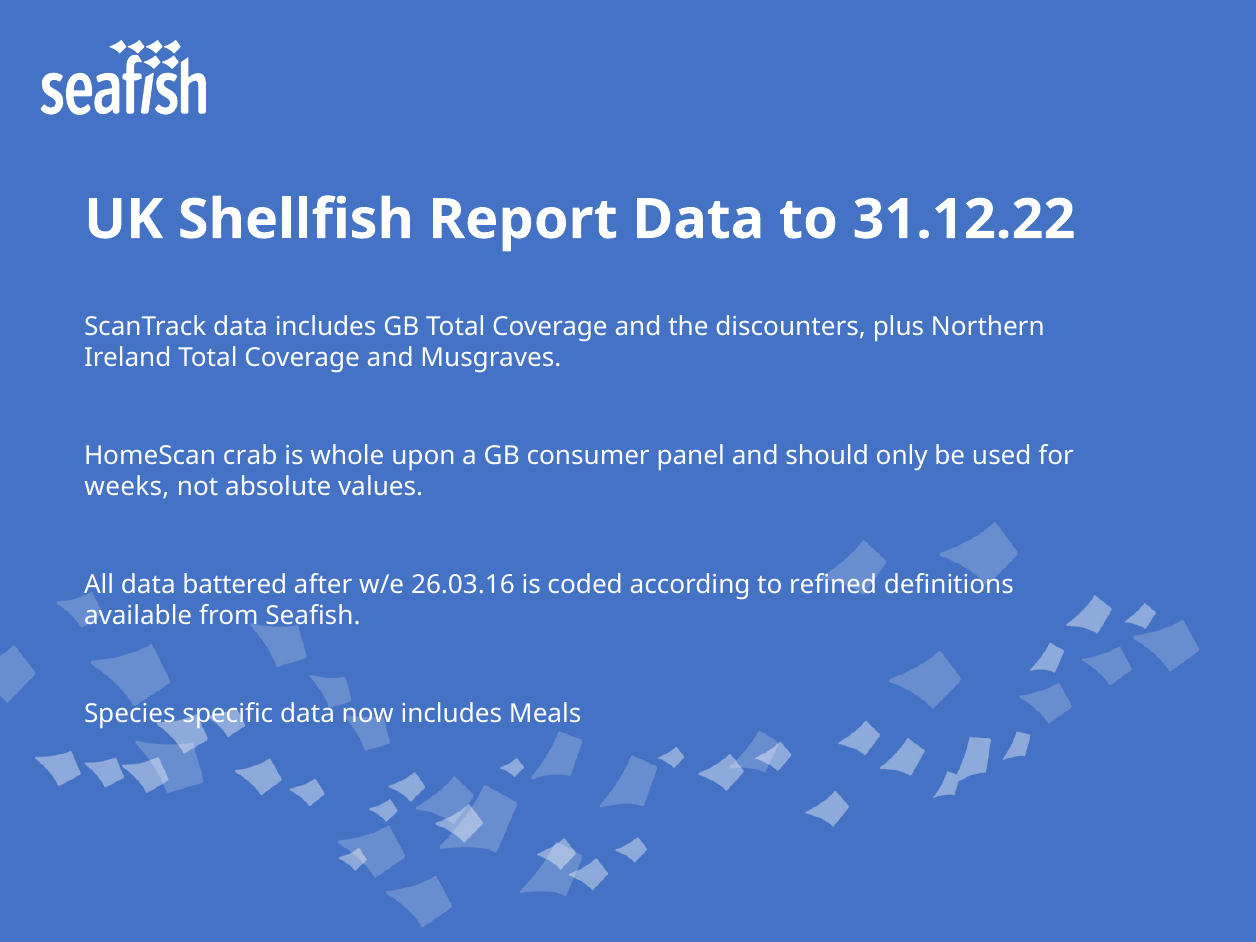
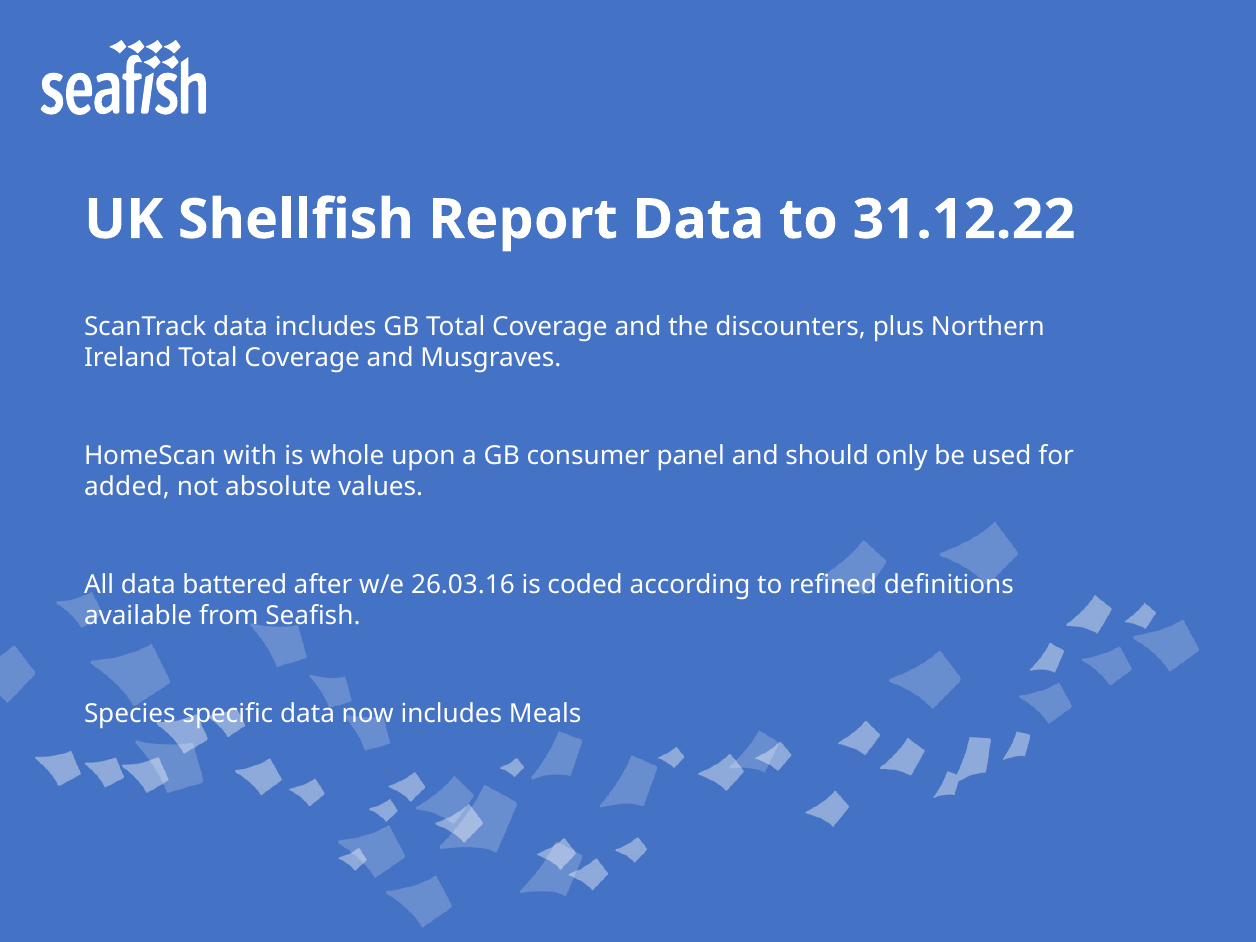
crab: crab -> with (250, 456)
weeks: weeks -> added (127, 487)
